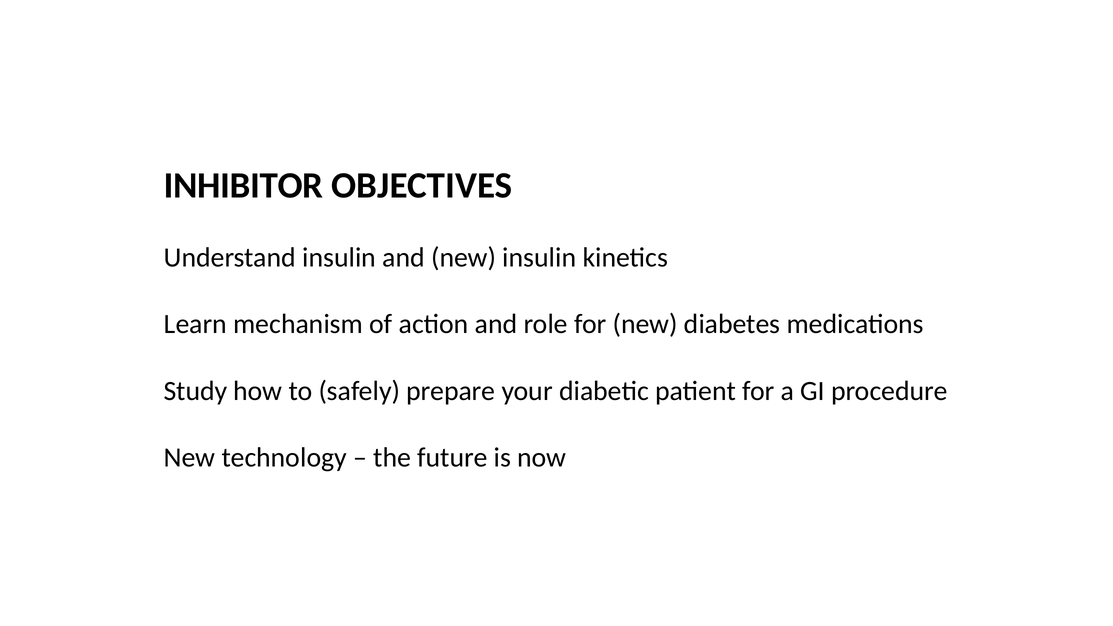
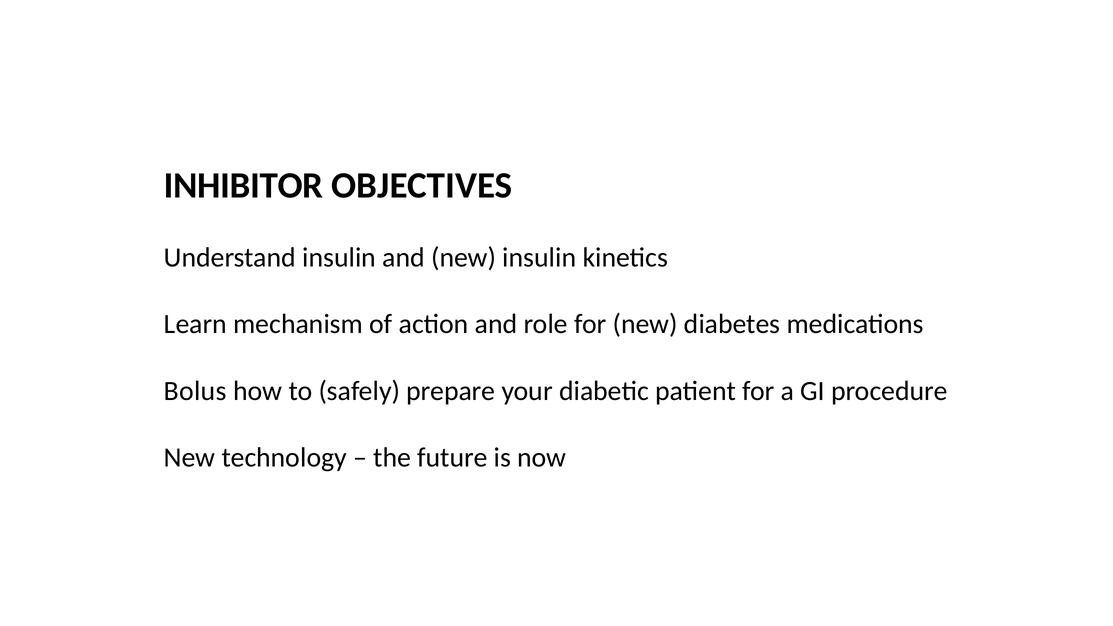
Study: Study -> Bolus (195, 391)
